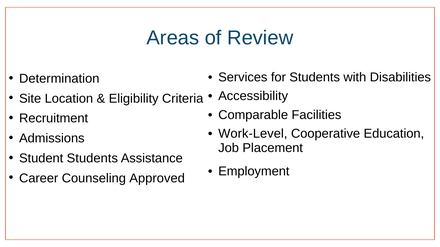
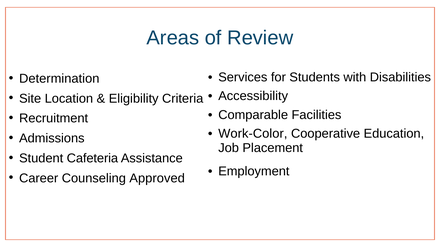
Work-Level: Work-Level -> Work-Color (253, 134)
Student Students: Students -> Cafeteria (92, 159)
